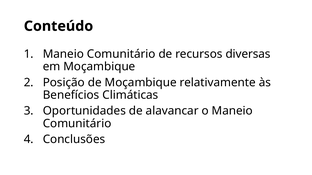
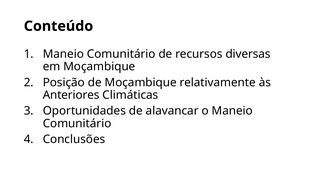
Benefícios: Benefícios -> Anteriores (71, 95)
